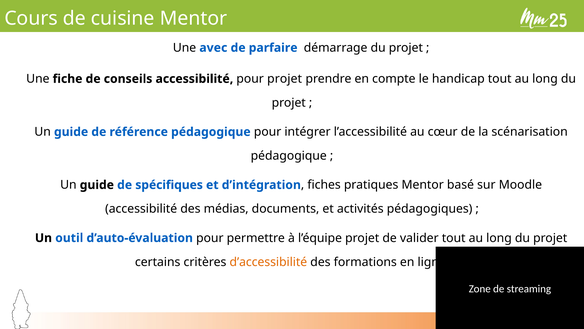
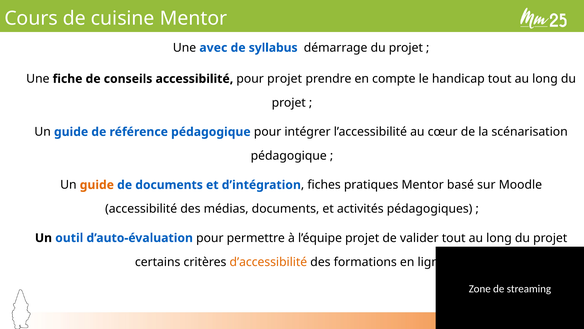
parfaire: parfaire -> syllabus (273, 48)
guide colour: black -> orange (97, 185)
de spécifiques: spécifiques -> documents (169, 185)
